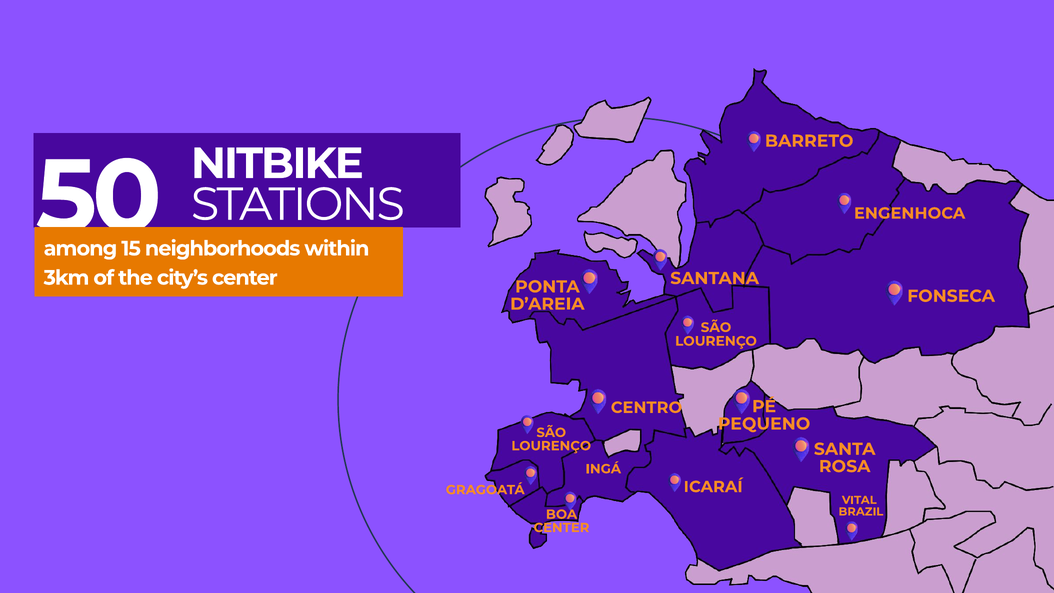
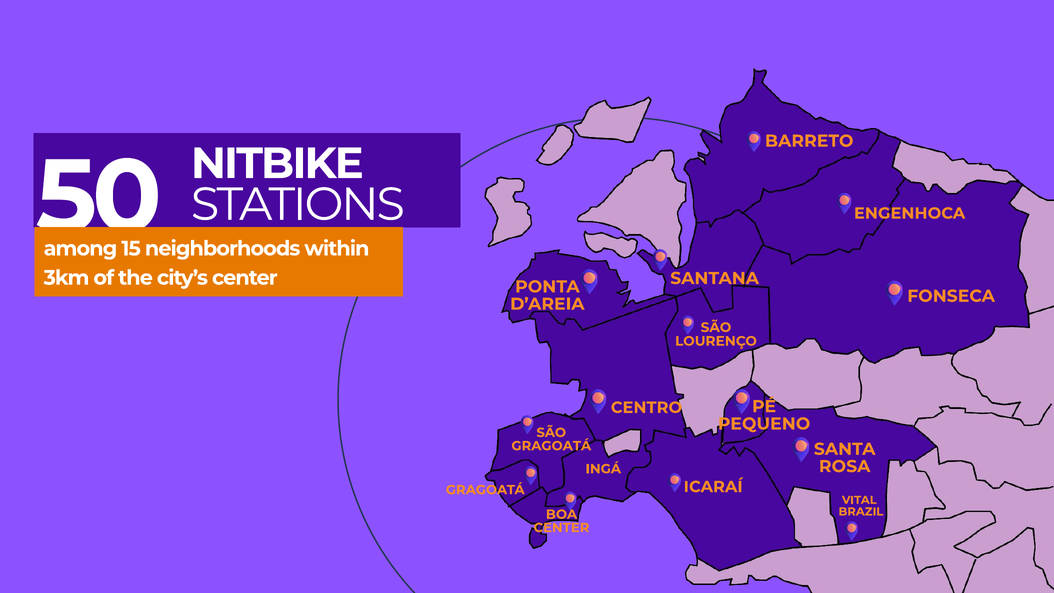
LOURENÇO: LOURENÇO -> GRAGOATÁ (551, 446)
